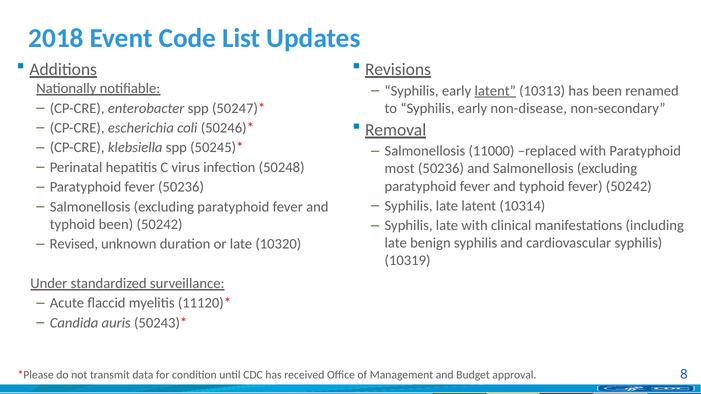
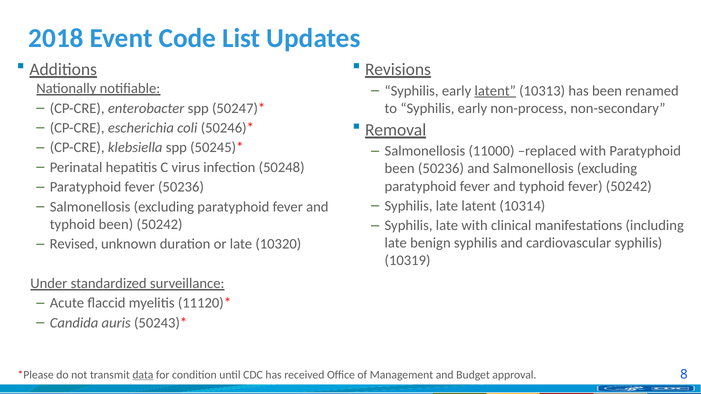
non-disease: non-disease -> non-process (529, 108)
most: most -> been (400, 169)
data underline: none -> present (143, 375)
